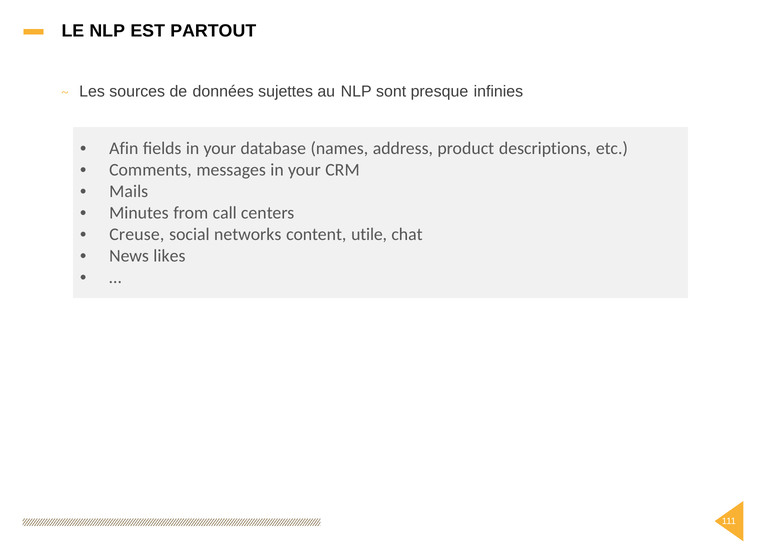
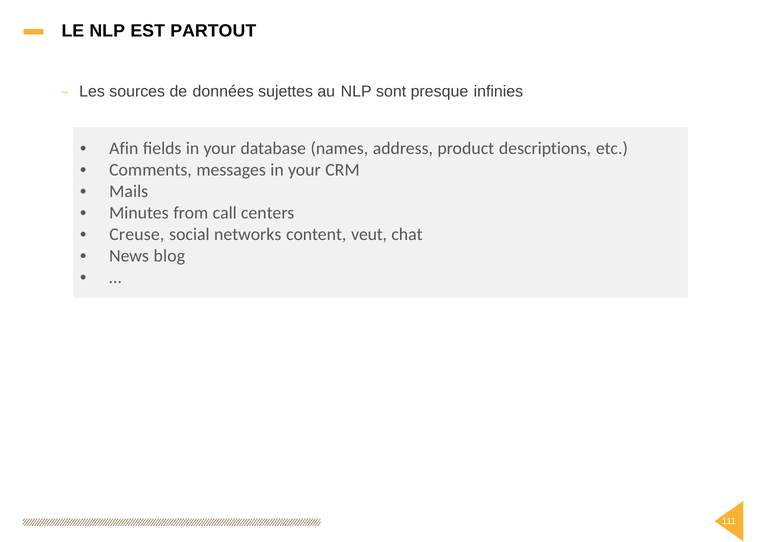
utile: utile -> veut (369, 234)
likes: likes -> blog (169, 256)
